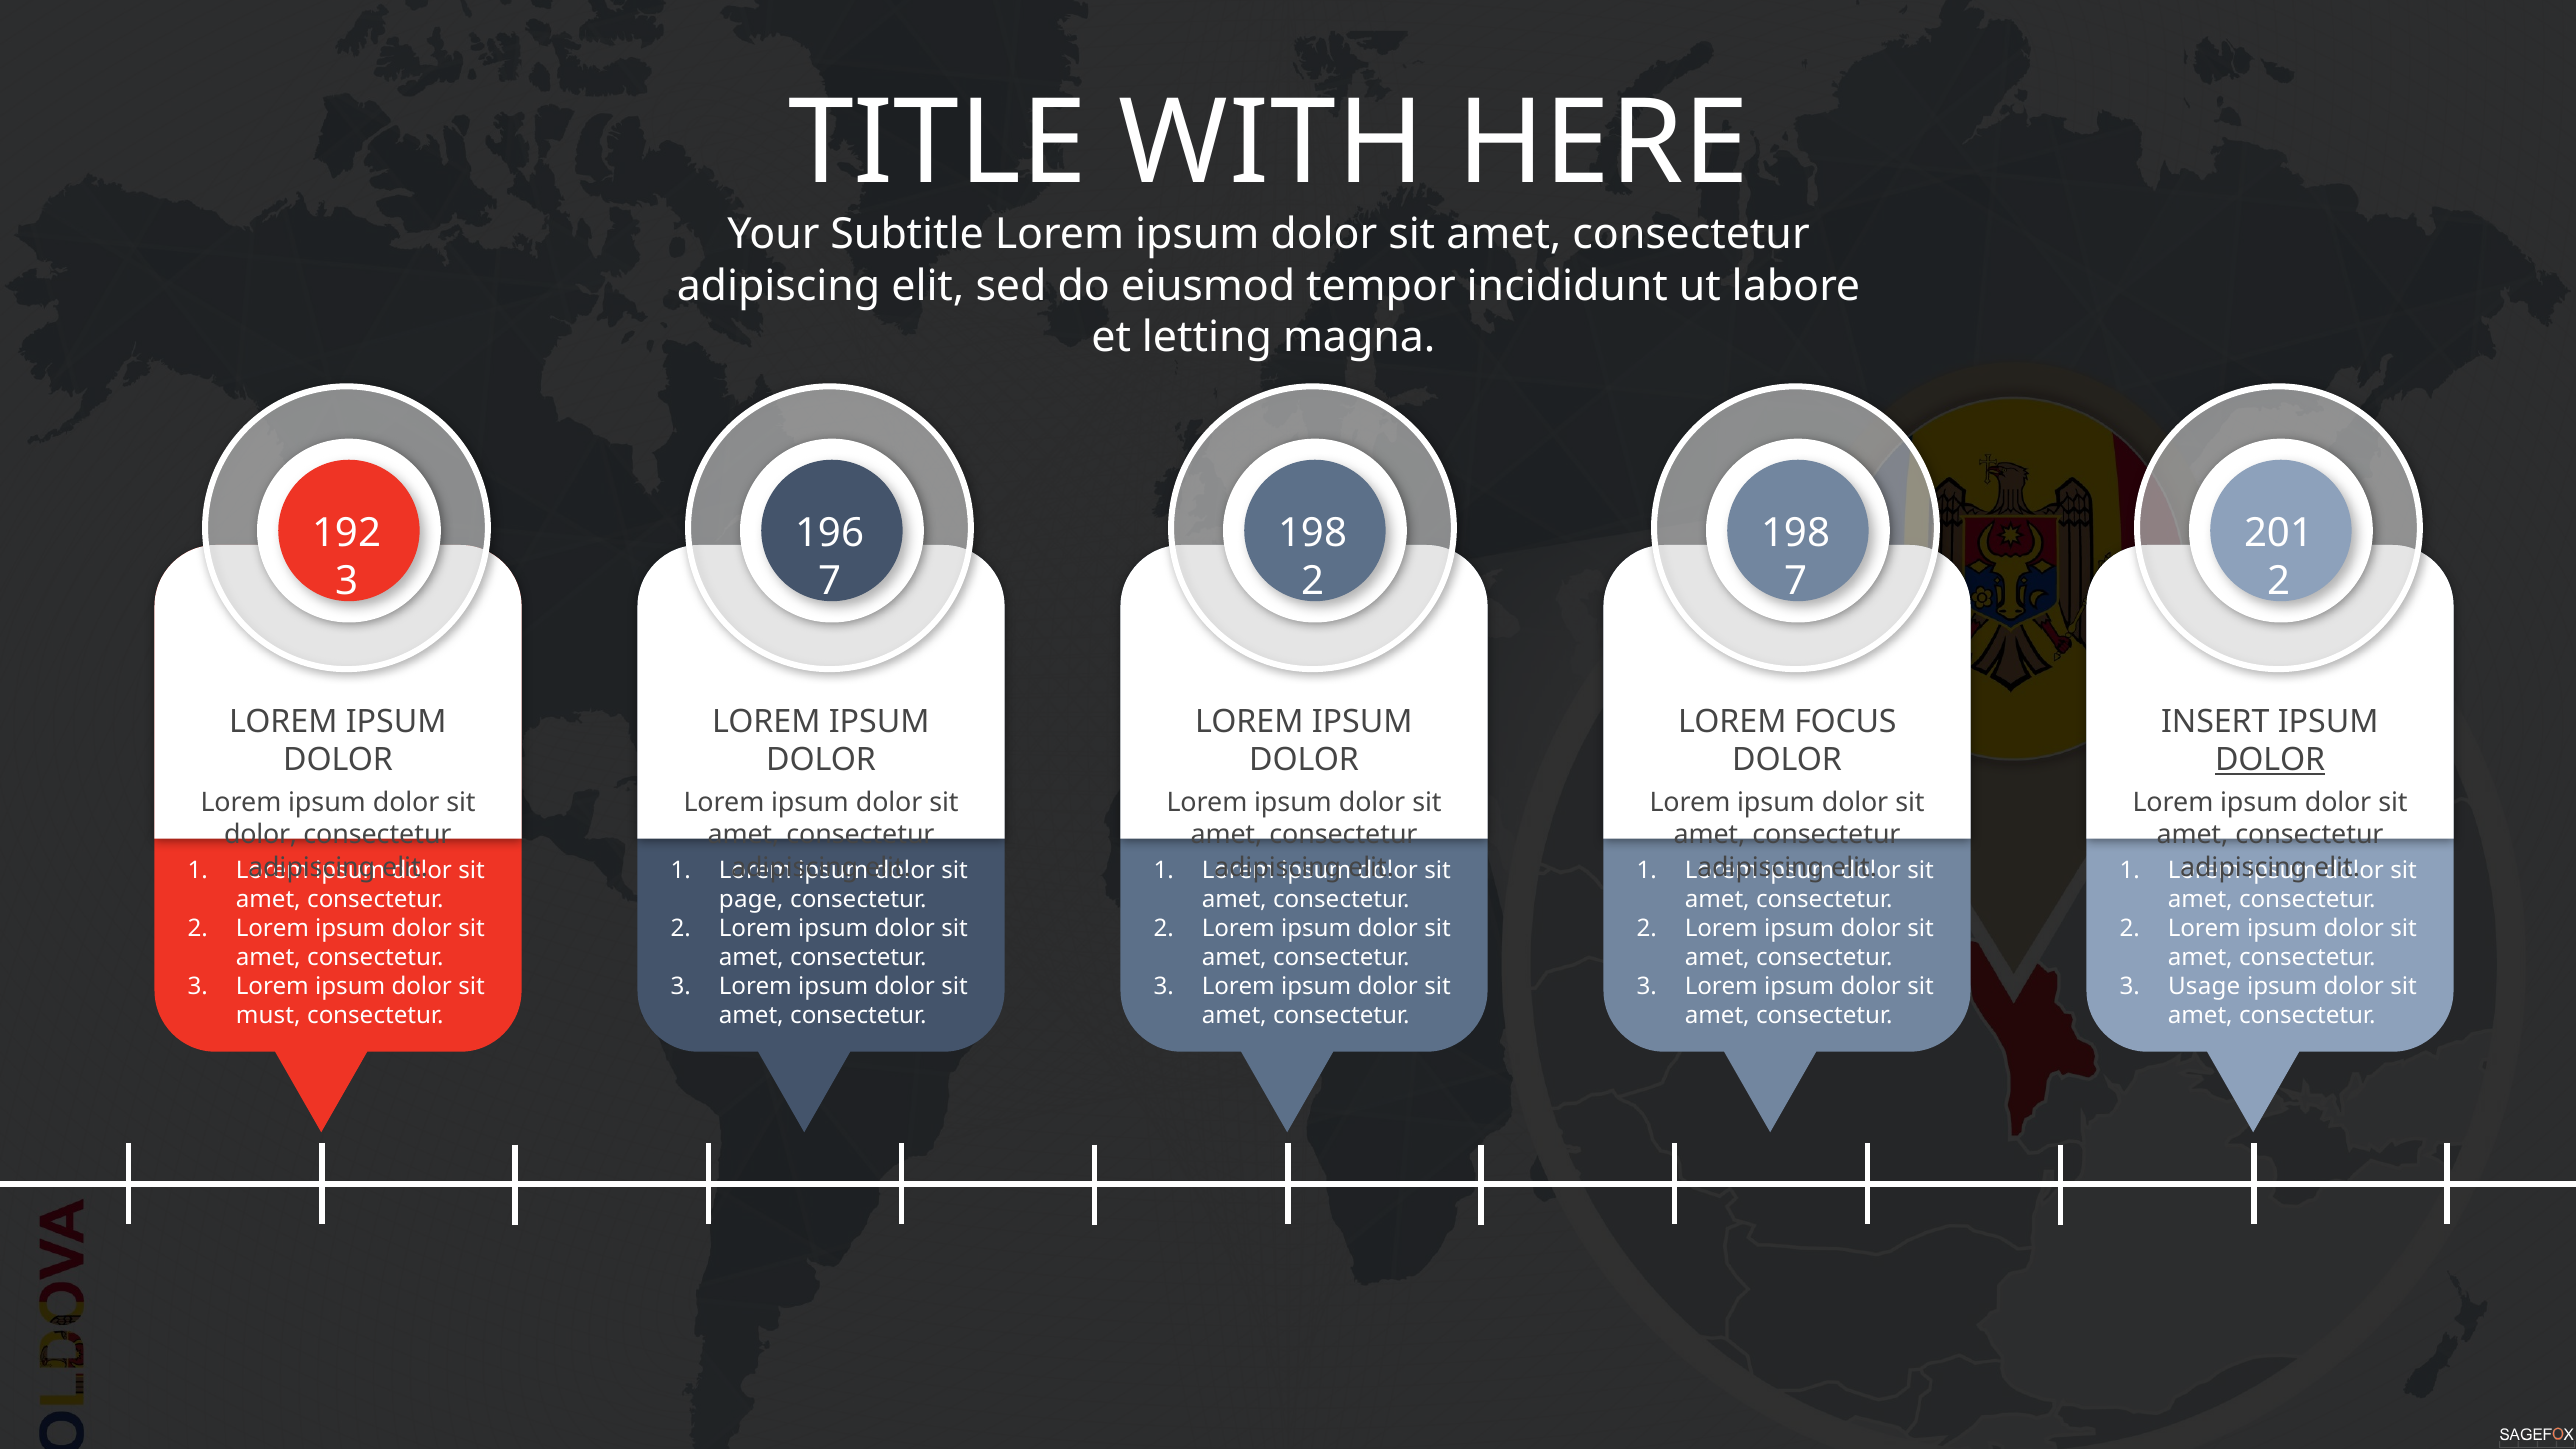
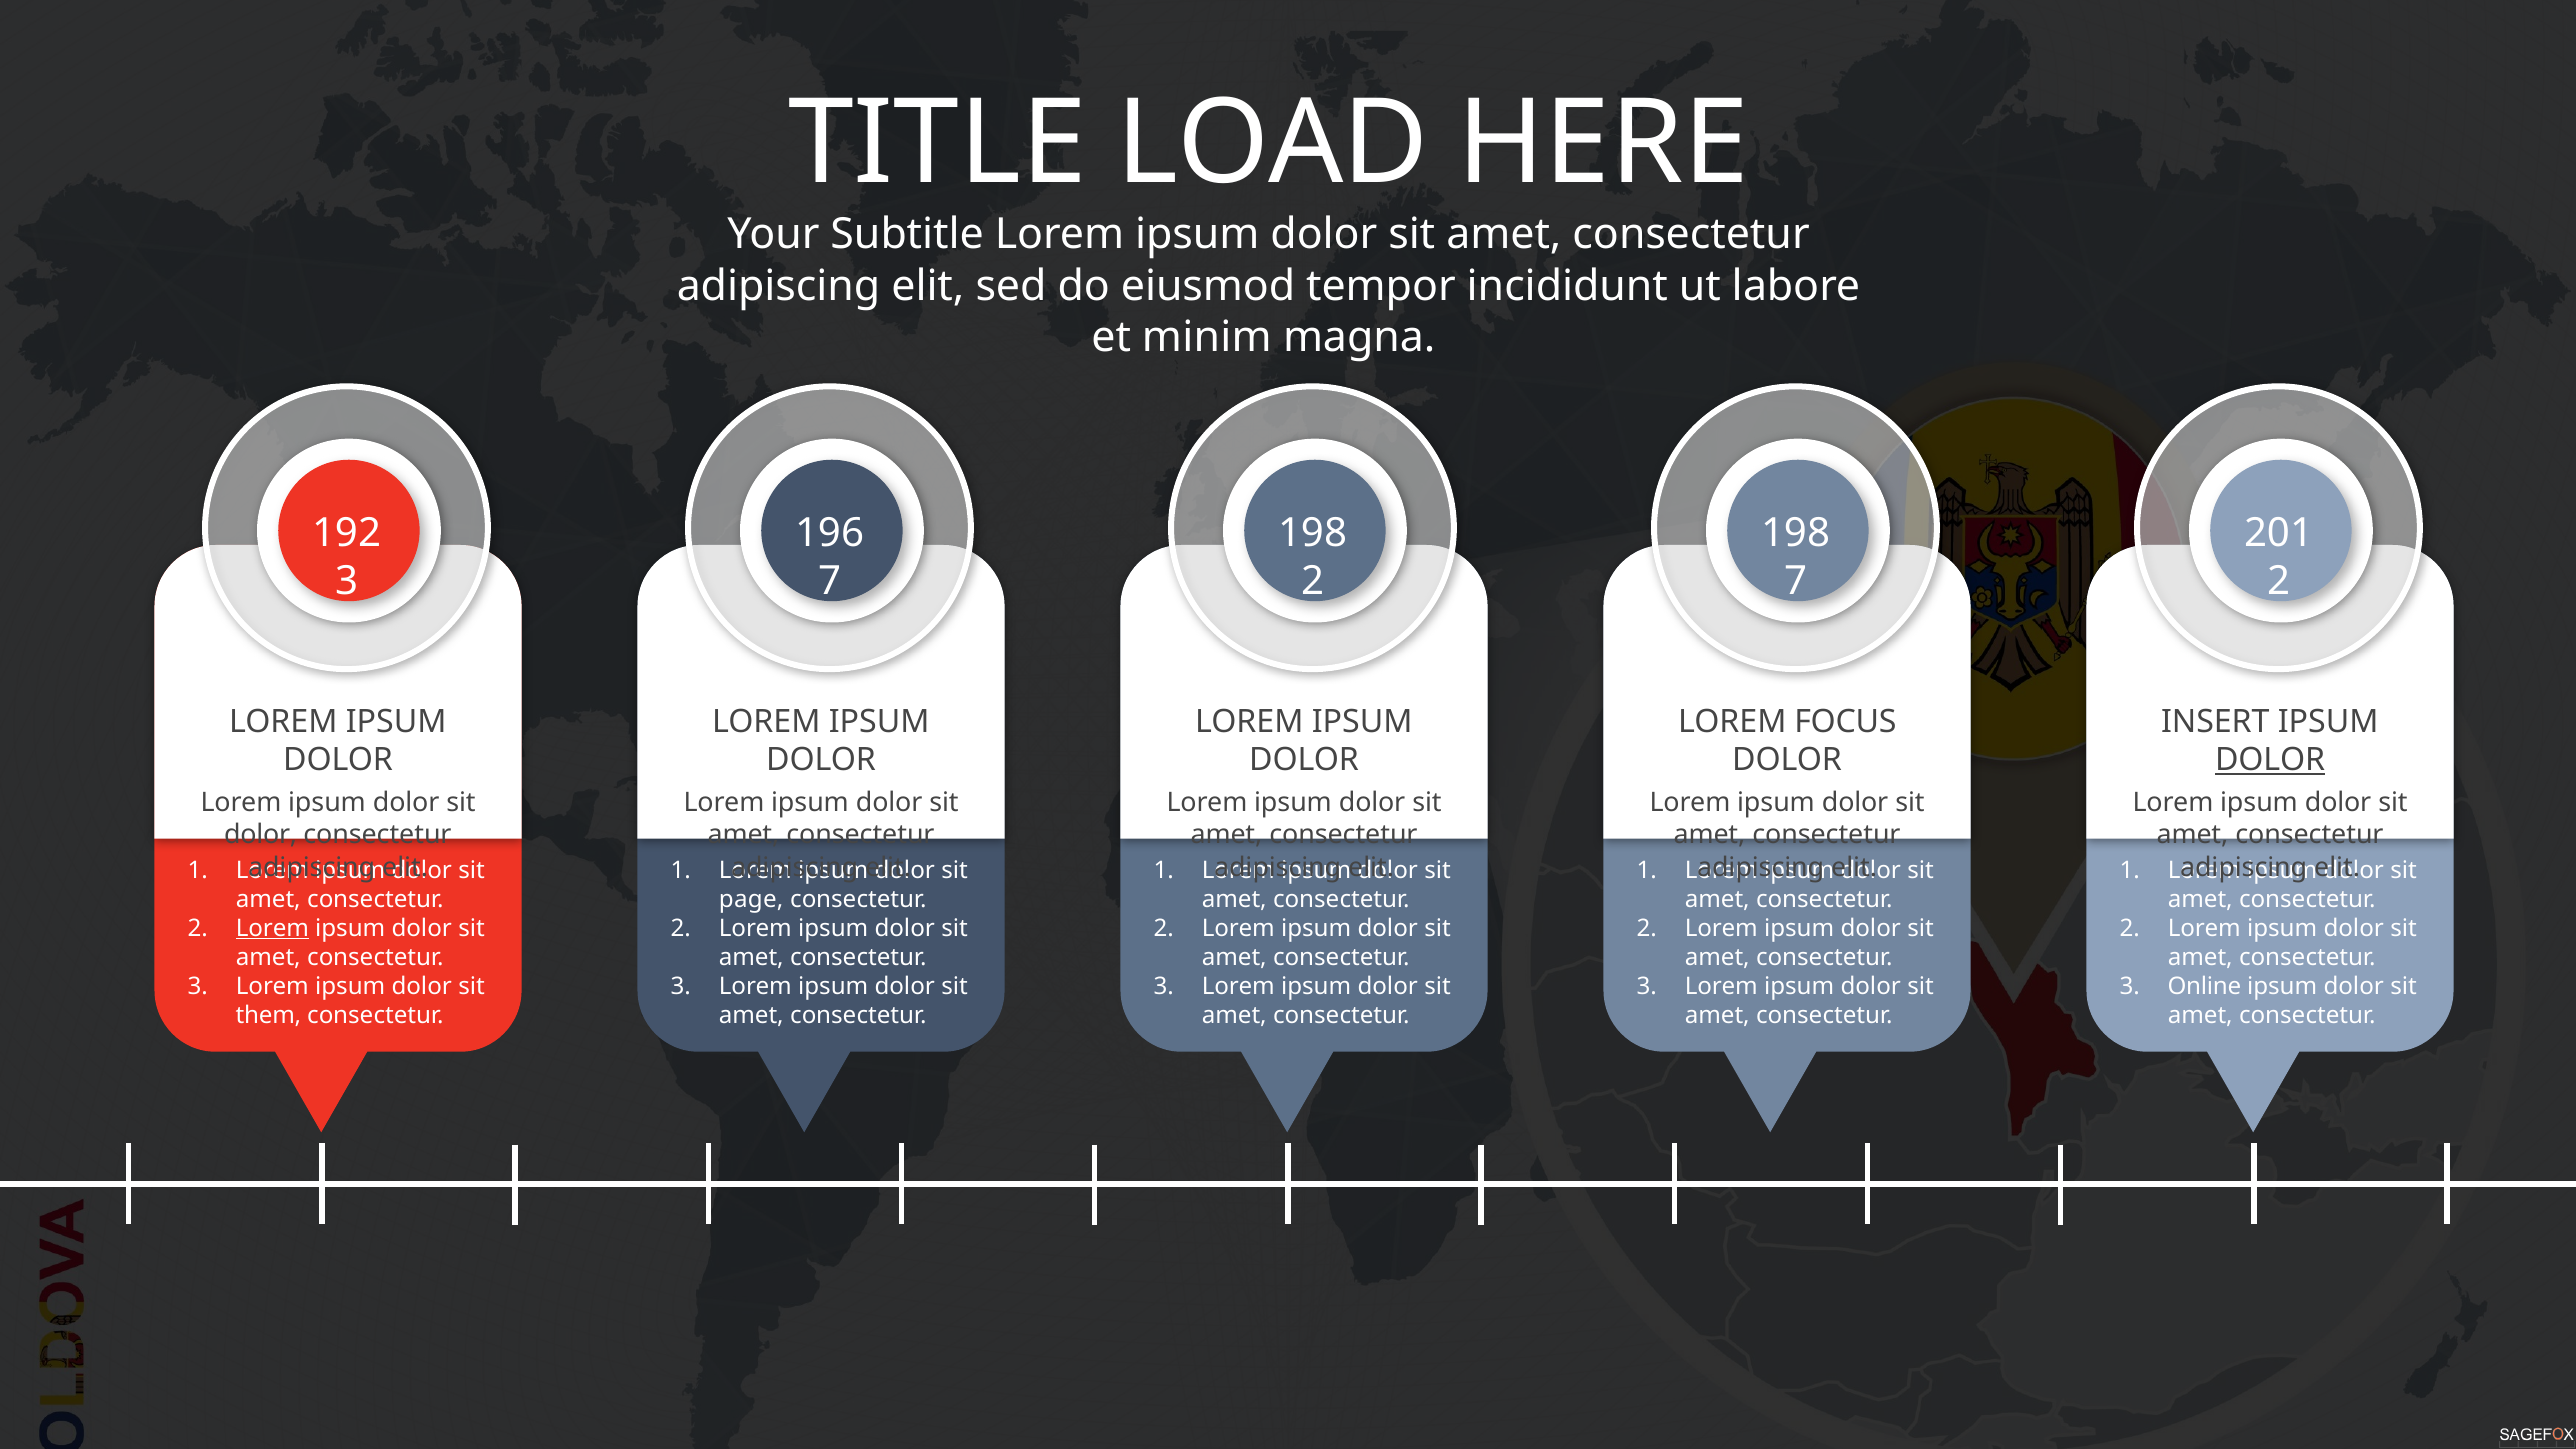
WITH: WITH -> LOAD (1273, 143)
letting: letting -> minim (1207, 337)
Lorem underline: none -> present (272, 928)
Usage: Usage -> Online (2204, 986)
must: must -> them (268, 1015)
